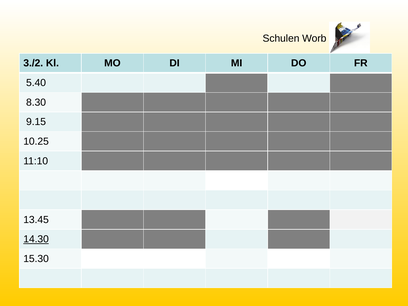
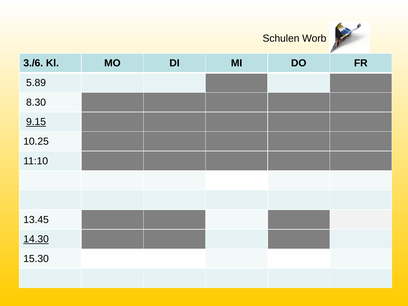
3./2: 3./2 -> 3./6 (33, 63)
5.40: 5.40 -> 5.89 (36, 83)
9.15 underline: none -> present (36, 122)
